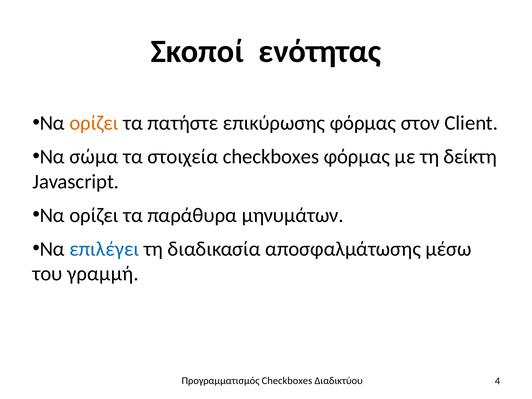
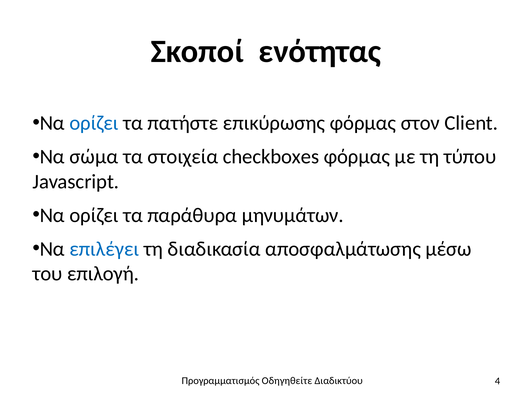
ορίζει colour: orange -> blue (94, 123)
δείκτη: δείκτη -> τύπου (470, 157)
γραμμή: γραμμή -> επιλογή (103, 274)
Προγραμματισμός Checkboxes: Checkboxes -> Οδηγηθείτε (287, 381)
